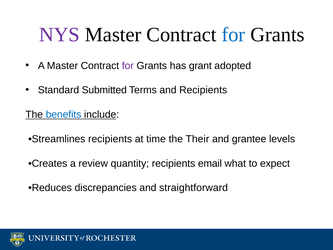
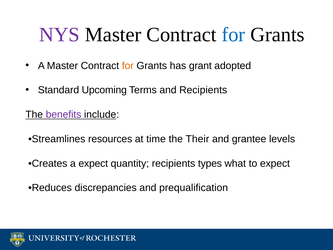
for colour: purple -> orange (128, 66)
Submitted: Submitted -> Upcoming (104, 90)
benefits colour: blue -> purple (64, 114)
Streamlines recipients: recipients -> resources (110, 139)
a review: review -> expect (93, 163)
email: email -> types (210, 163)
straightforward: straightforward -> prequalification (194, 188)
